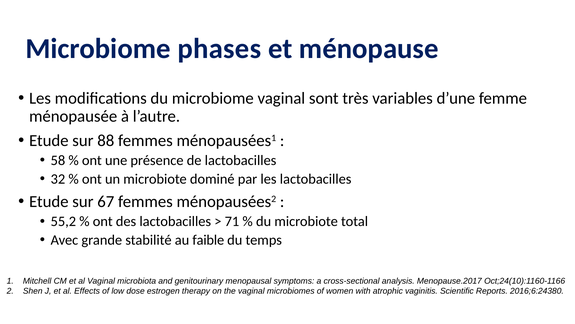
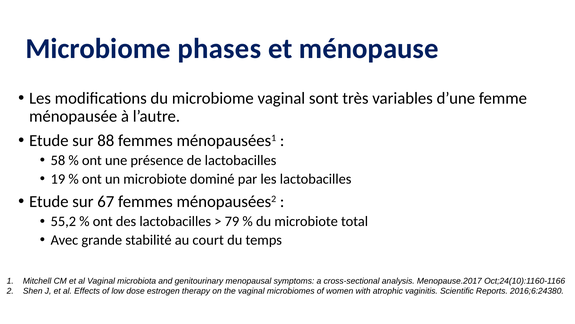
32: 32 -> 19 (58, 179)
71: 71 -> 79 (232, 221)
faible: faible -> court (208, 240)
